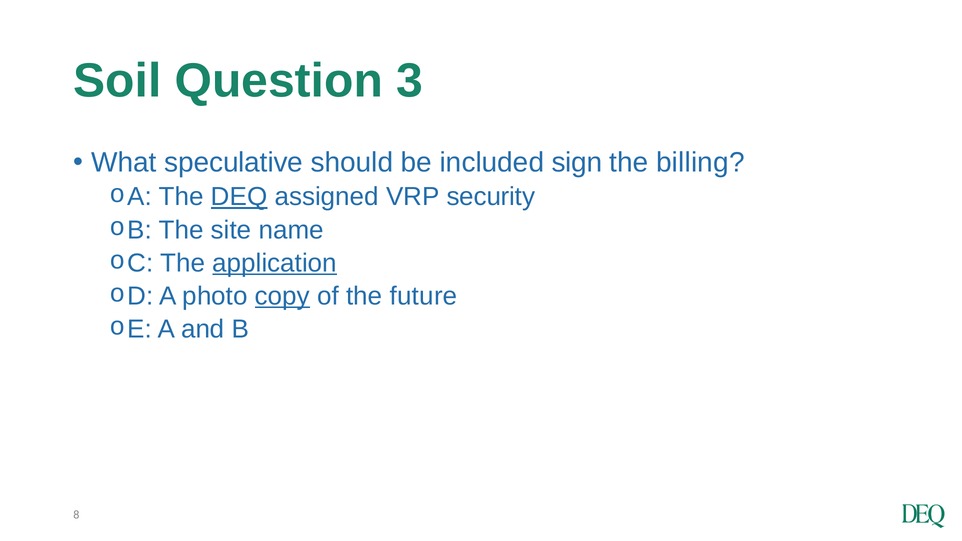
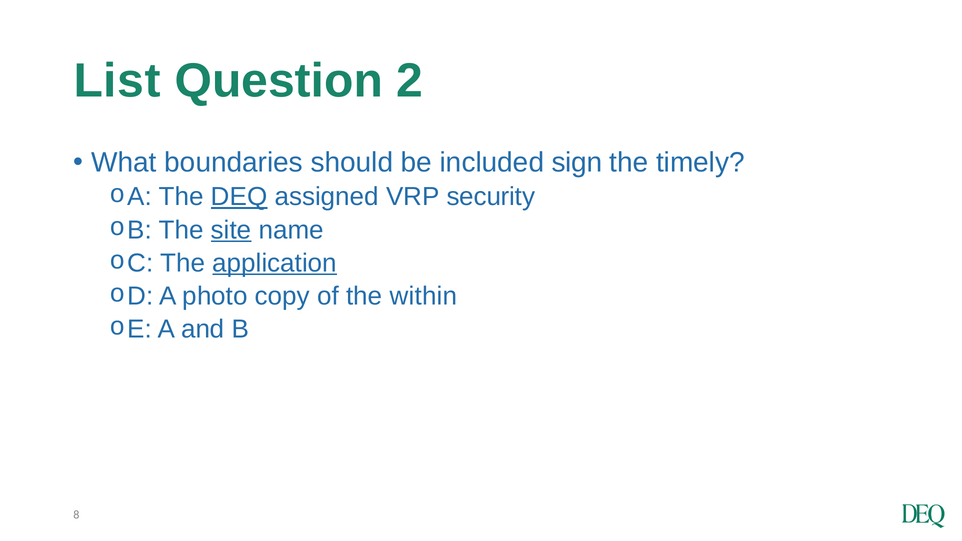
Soil: Soil -> List (117, 81)
3: 3 -> 2 (410, 81)
speculative: speculative -> boundaries (234, 163)
billing: billing -> timely (700, 163)
site underline: none -> present (231, 230)
copy underline: present -> none (282, 296)
future: future -> within (424, 296)
